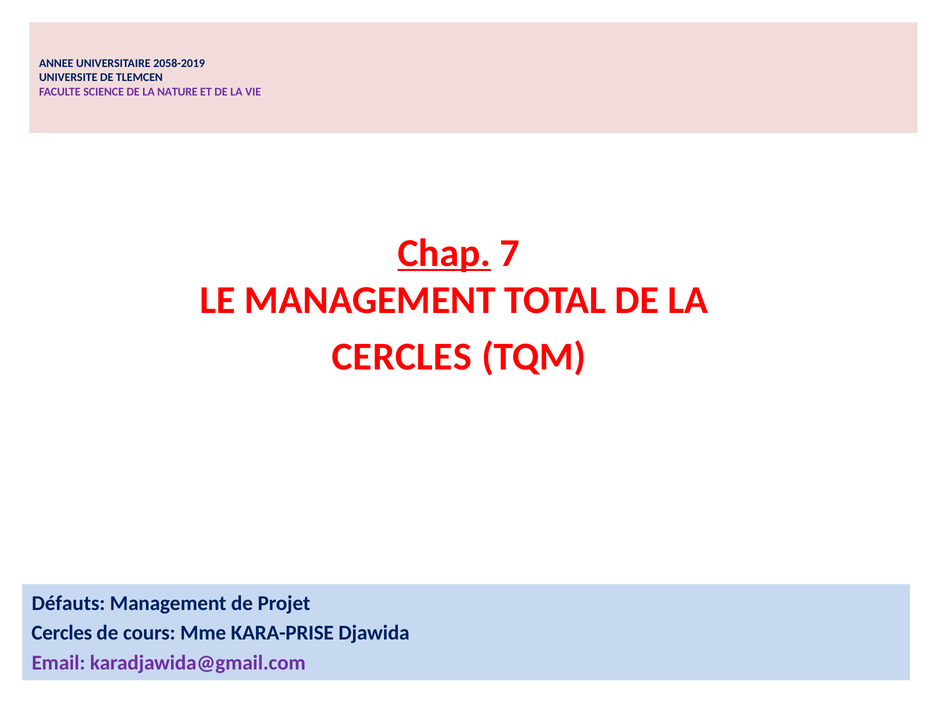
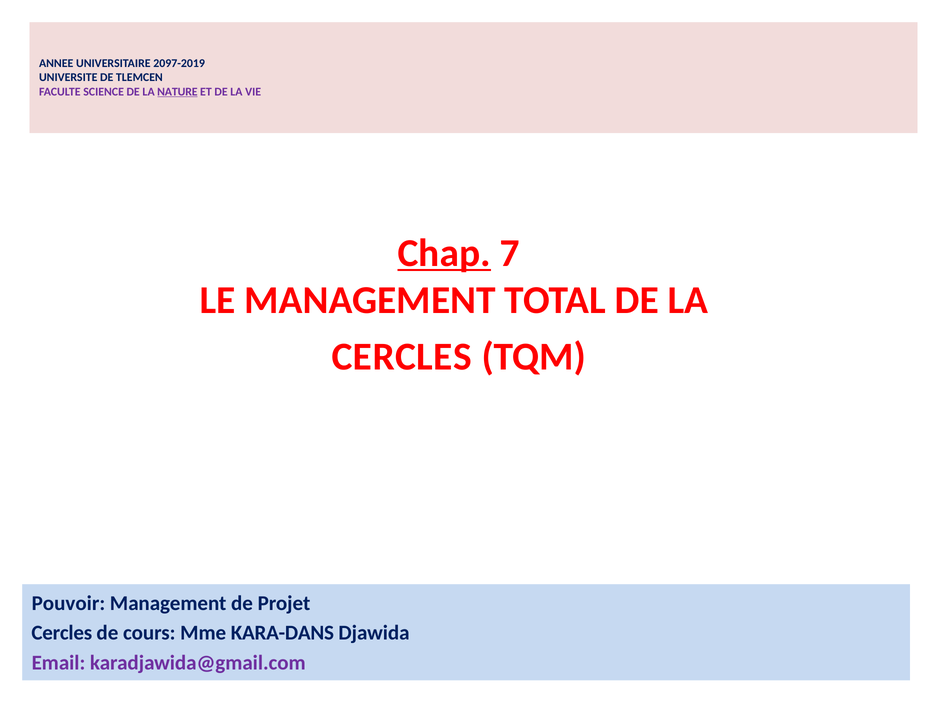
2058-2019: 2058-2019 -> 2097-2019 (179, 63)
NATURE underline: none -> present (177, 92)
Défauts: Défauts -> Pouvoir (68, 603)
KARA-PRISE: KARA-PRISE -> KARA-DANS (282, 633)
